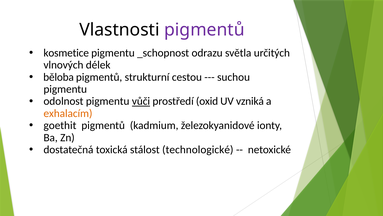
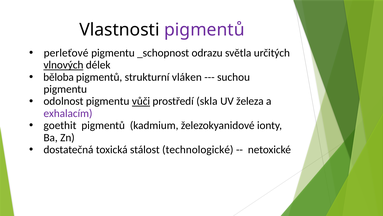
kosmetice: kosmetice -> perleťové (66, 53)
vlnových underline: none -> present (63, 65)
cestou: cestou -> vláken (187, 77)
oxid: oxid -> skla (207, 101)
vzniká: vzniká -> železa (250, 101)
exhalacím colour: orange -> purple (68, 113)
